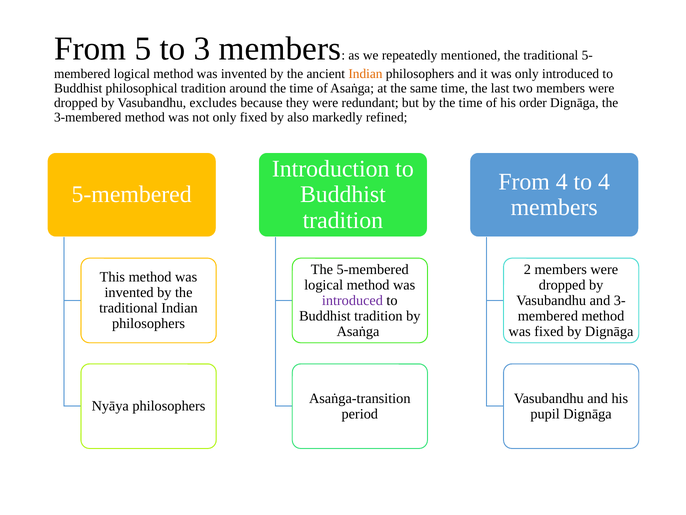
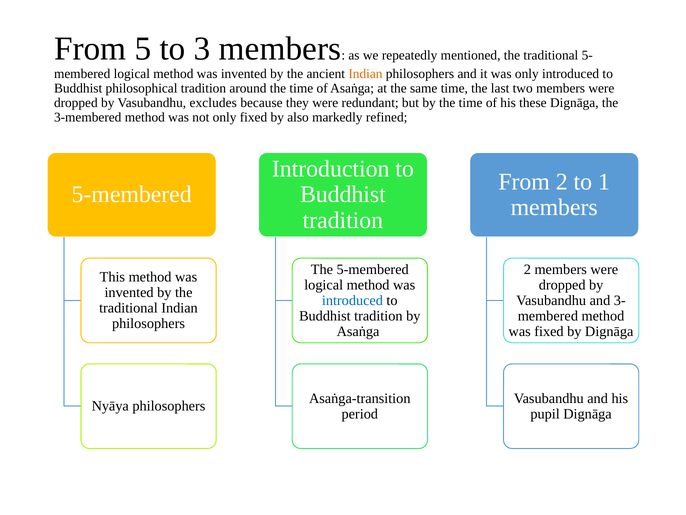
order: order -> these (533, 103)
From 4: 4 -> 2 (562, 182)
to 4: 4 -> 1 (604, 182)
introduced colour: purple -> blue (352, 300)
